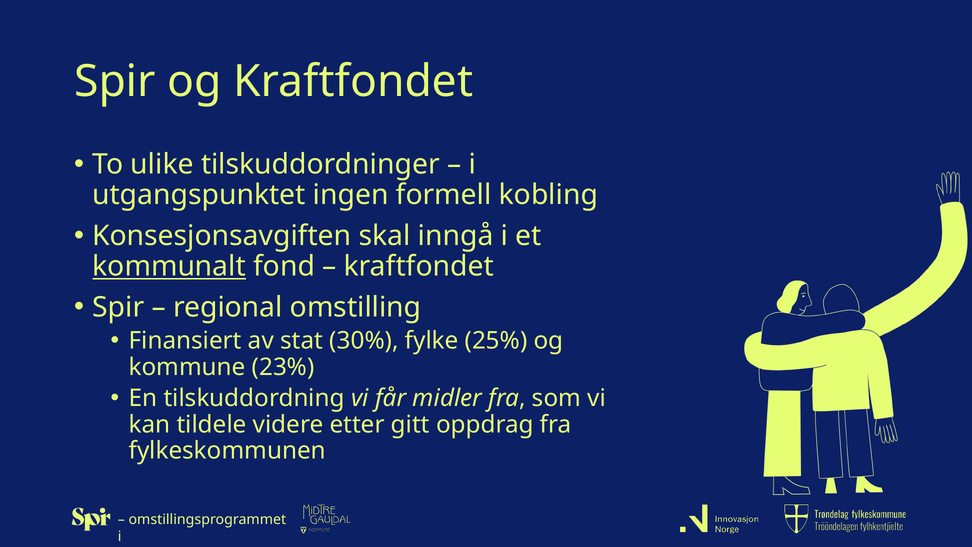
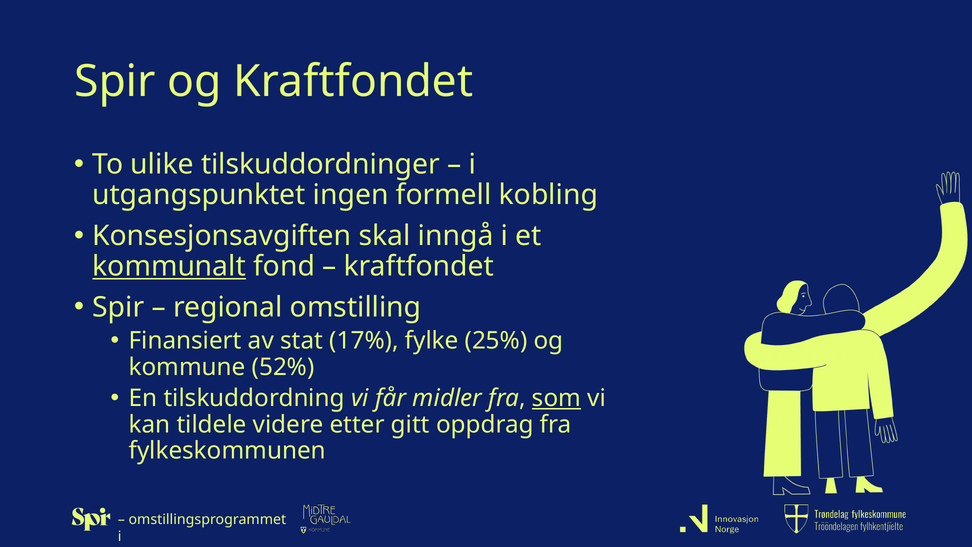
30%: 30% -> 17% (364, 341)
23%: 23% -> 52% (283, 367)
som underline: none -> present (556, 398)
